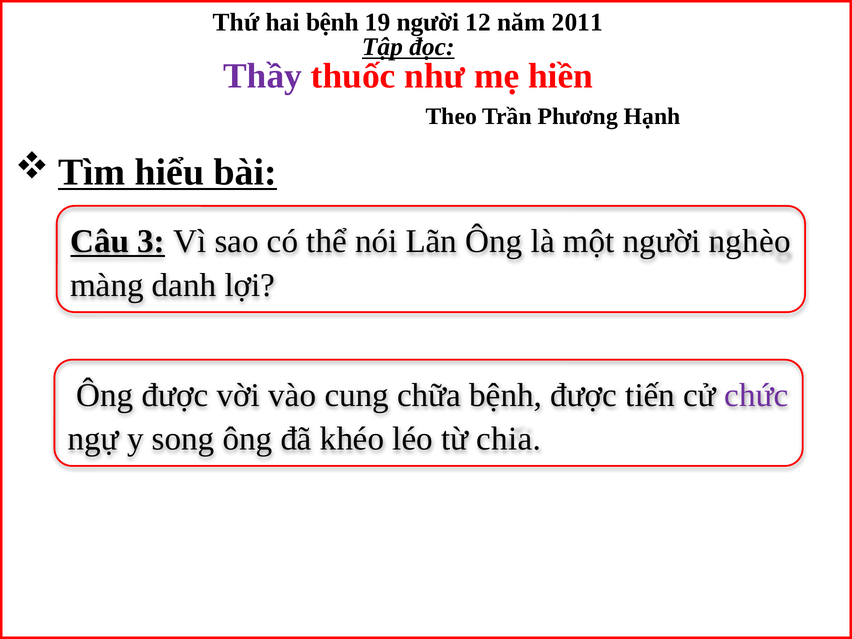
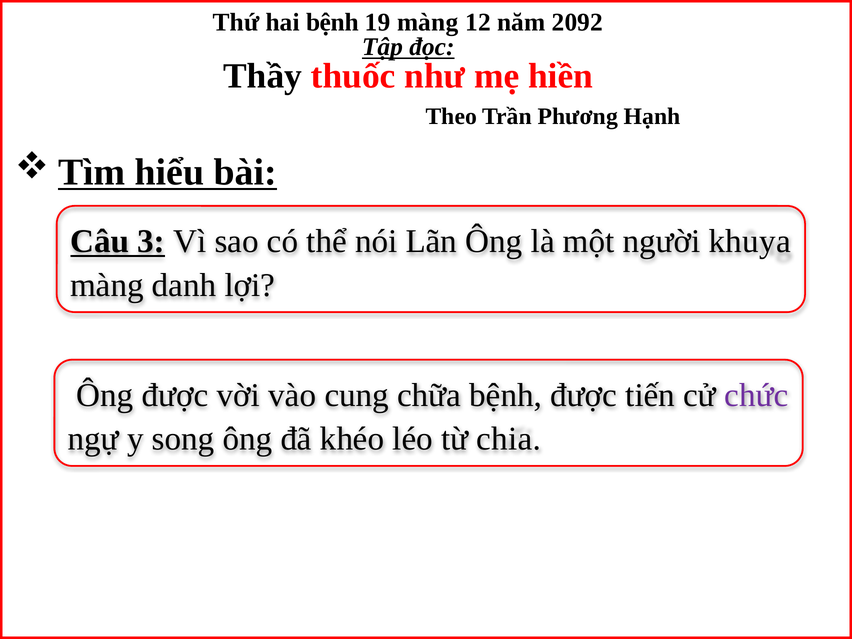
19 người: người -> màng (428, 23)
2011: 2011 -> 2092 (577, 23)
Thầy colour: purple -> black (263, 76)
nghèo: nghèo -> khuya (750, 241)
